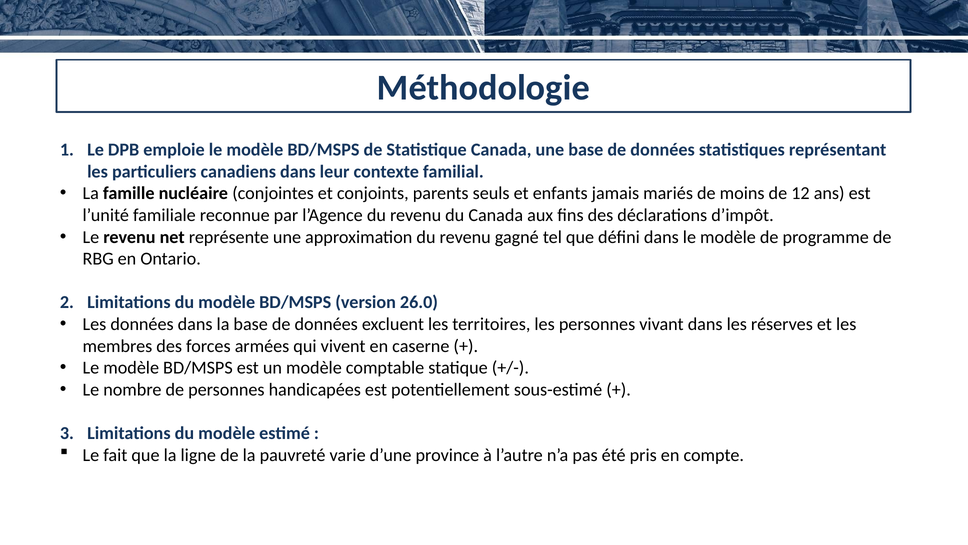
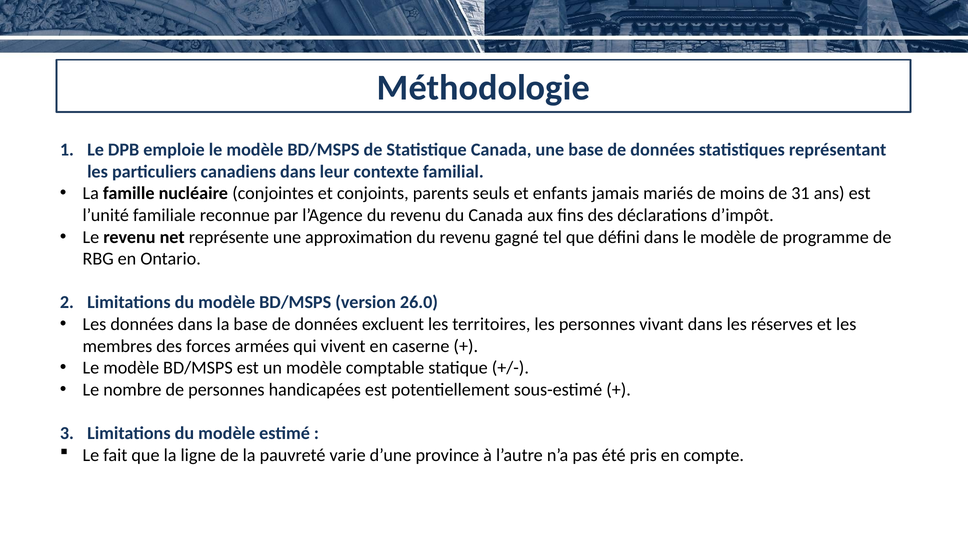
12: 12 -> 31 (800, 193)
